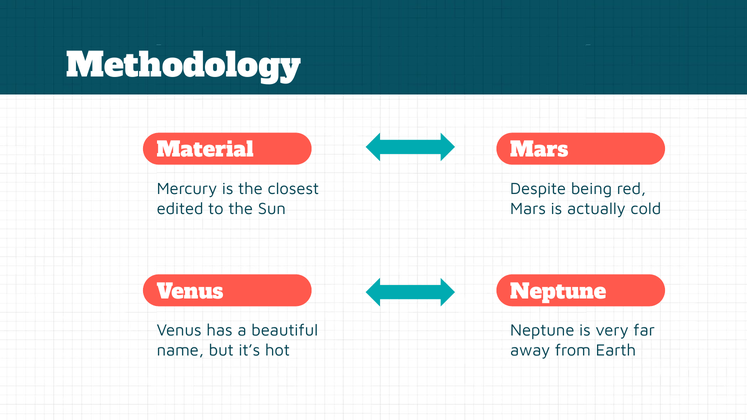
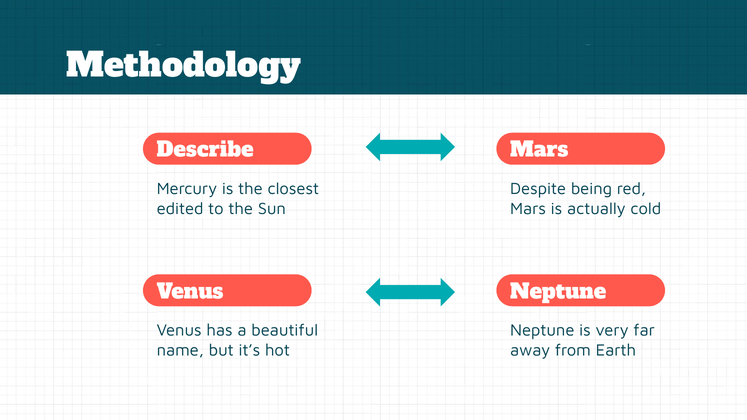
Material: Material -> Describe (205, 150)
